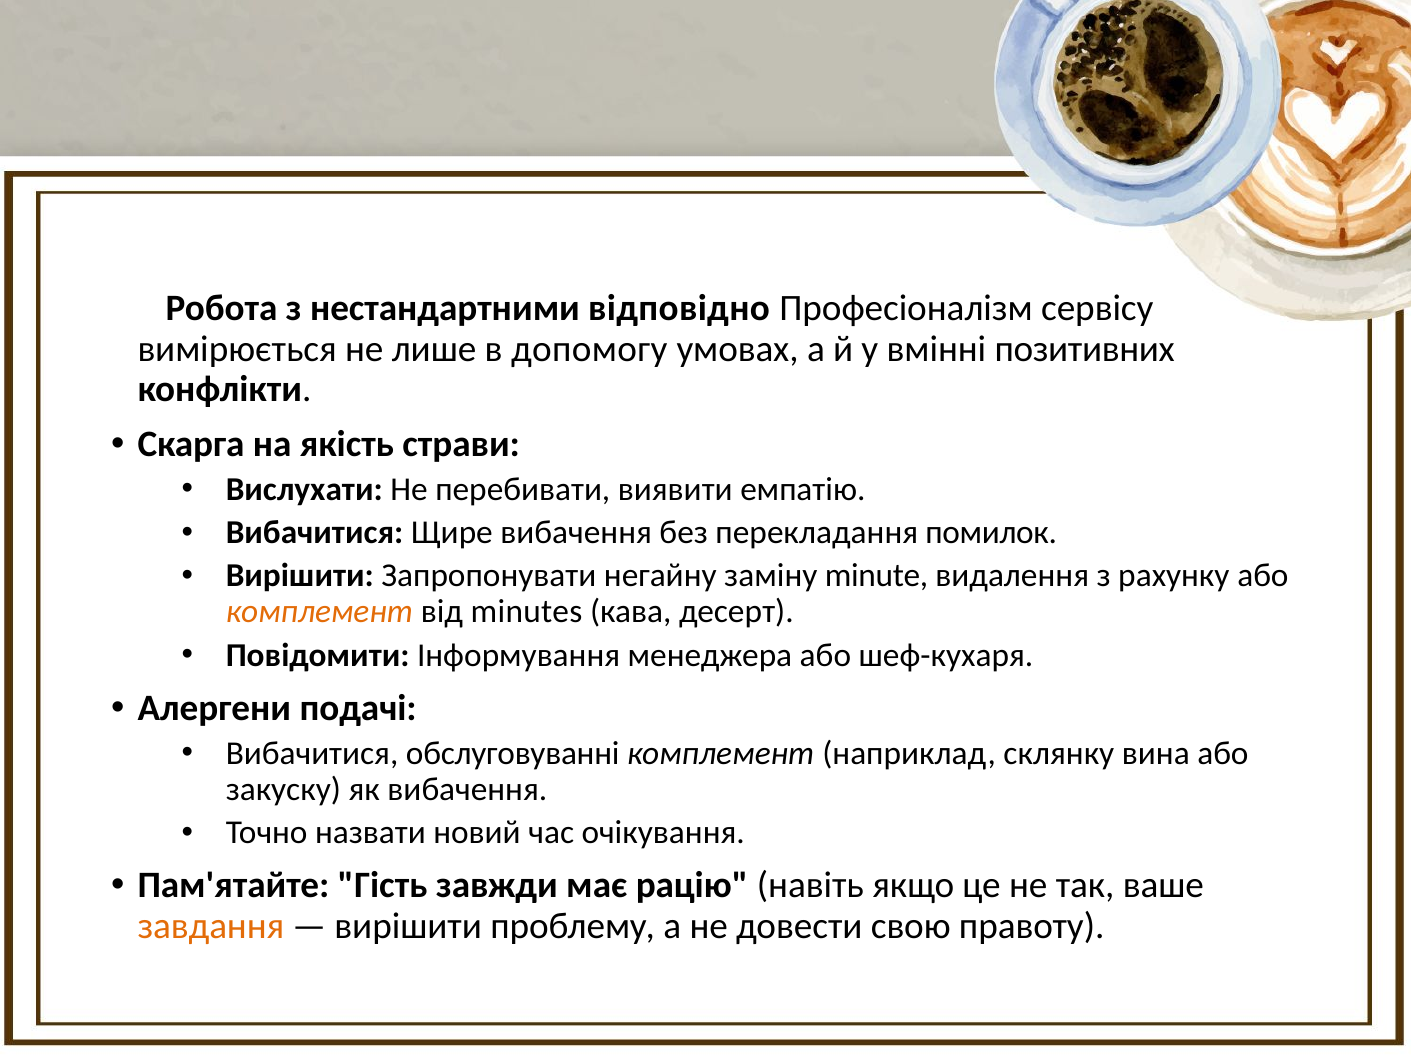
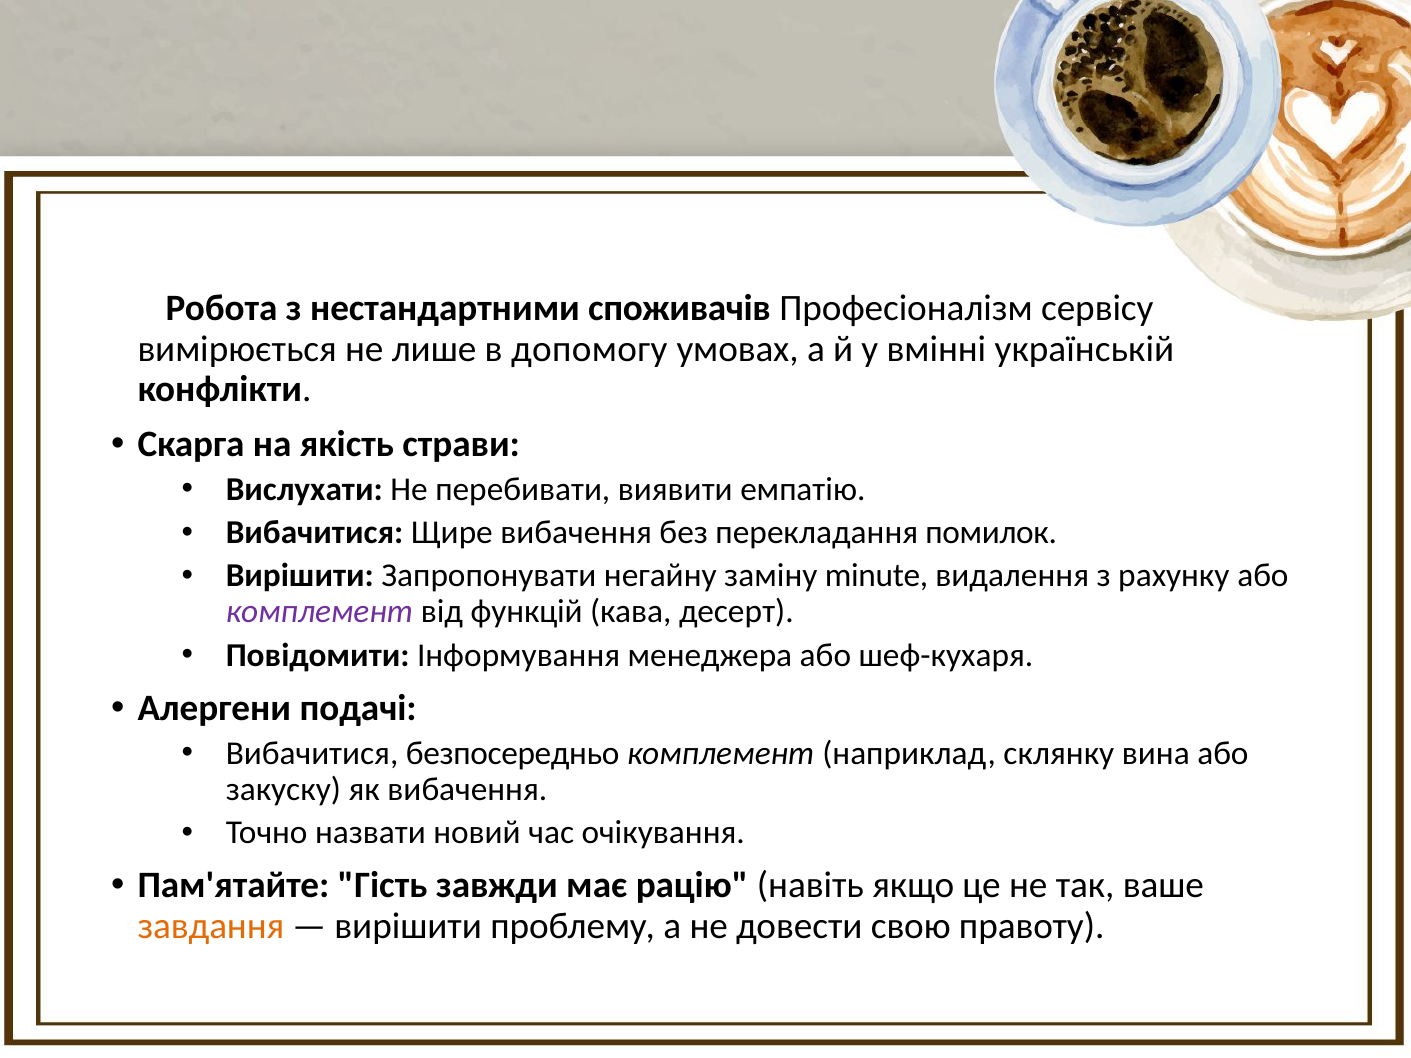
відповідно: відповідно -> споживачів (679, 309)
позитивних: позитивних -> українській (1084, 349)
комплемент colour: orange -> purple (319, 612)
minutes: minutes -> функцій (527, 612)
обслуговуванні: обслуговуванні -> безпосередньо (513, 754)
